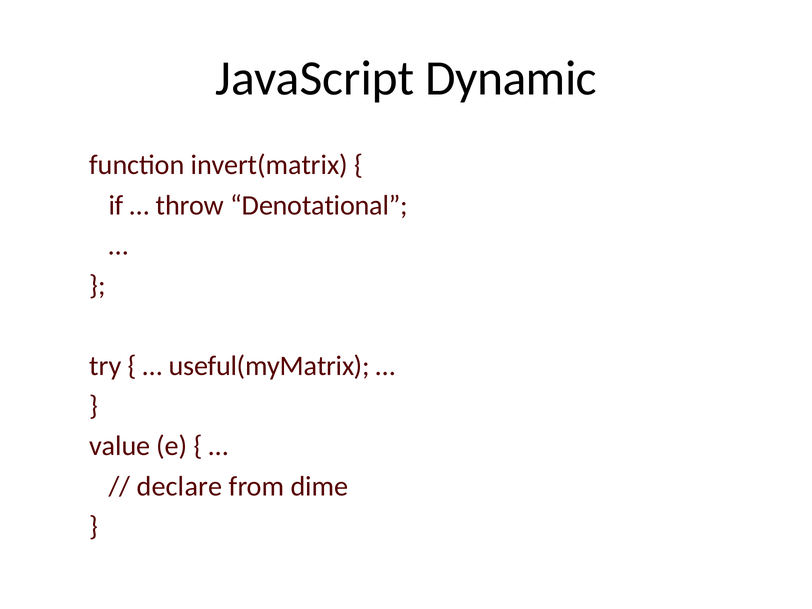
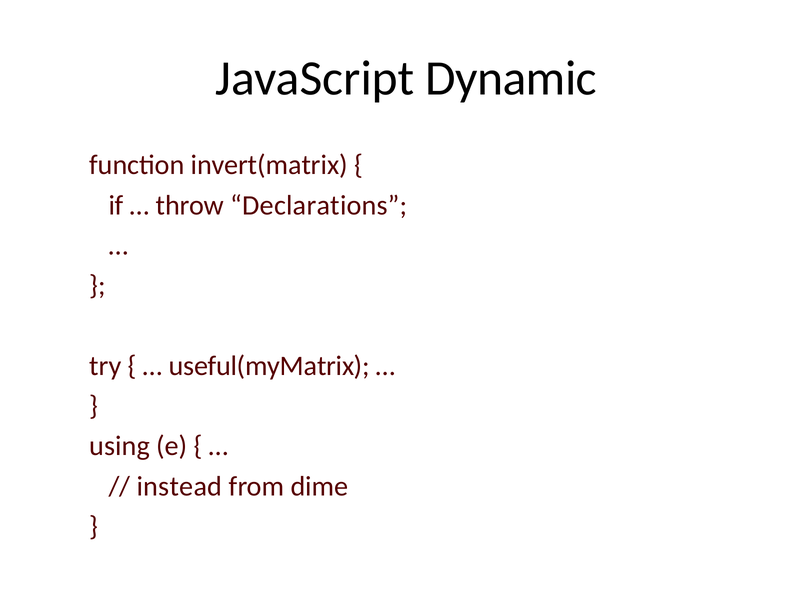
Denotational: Denotational -> Declarations (319, 205)
value: value -> using (120, 446)
declare: declare -> instead (179, 486)
